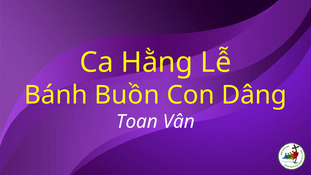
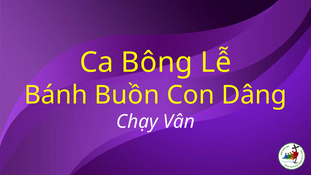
Hằng: Hằng -> Bông (157, 63)
Toan: Toan -> Chạy (137, 121)
